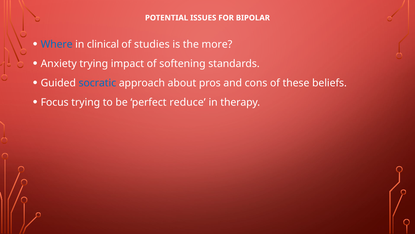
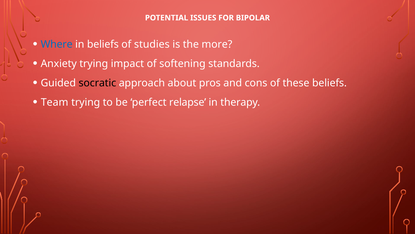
in clinical: clinical -> beliefs (103, 44)
socratic colour: blue -> black (97, 83)
Focus: Focus -> Team (55, 102)
reduce: reduce -> relapse (188, 102)
